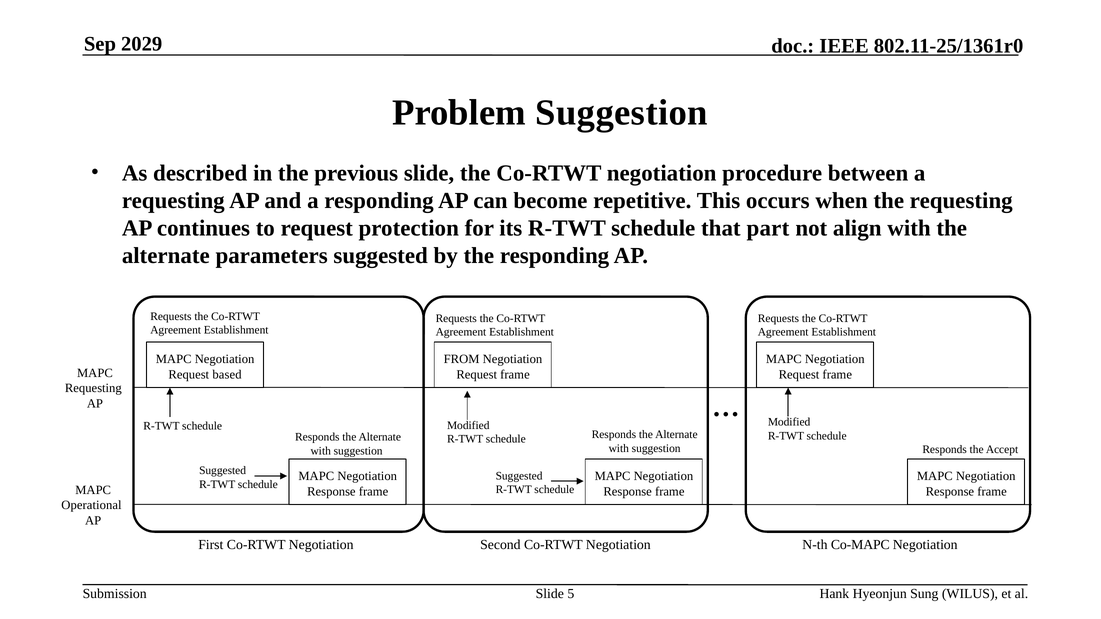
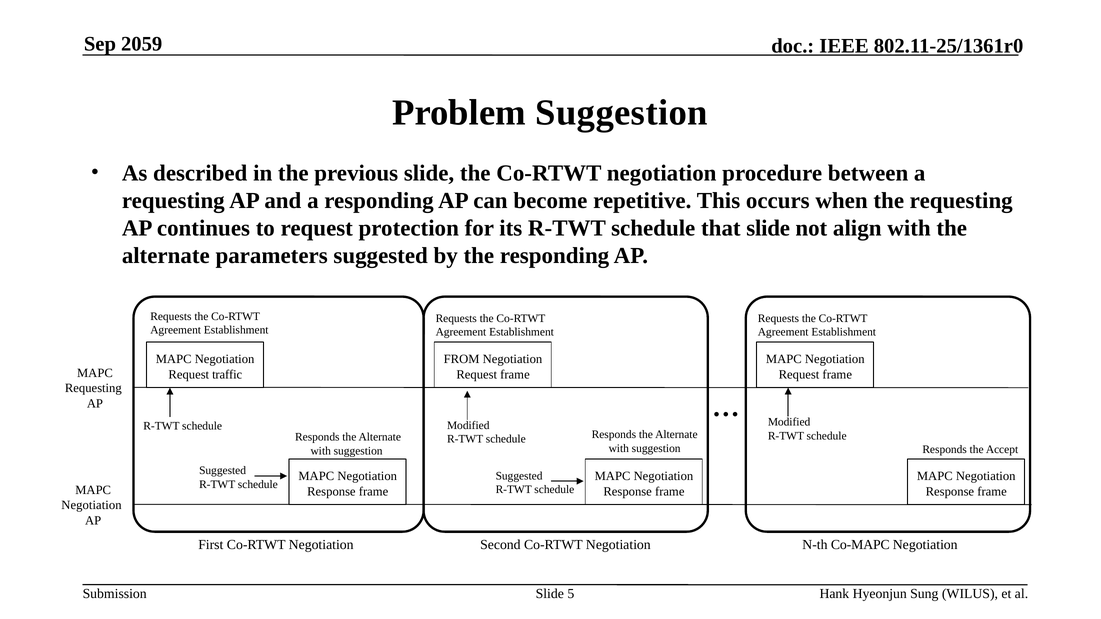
2029: 2029 -> 2059 (142, 44)
that part: part -> slide (768, 228)
based: based -> traffic (227, 375)
Operational: Operational -> Negotiation (91, 505)
